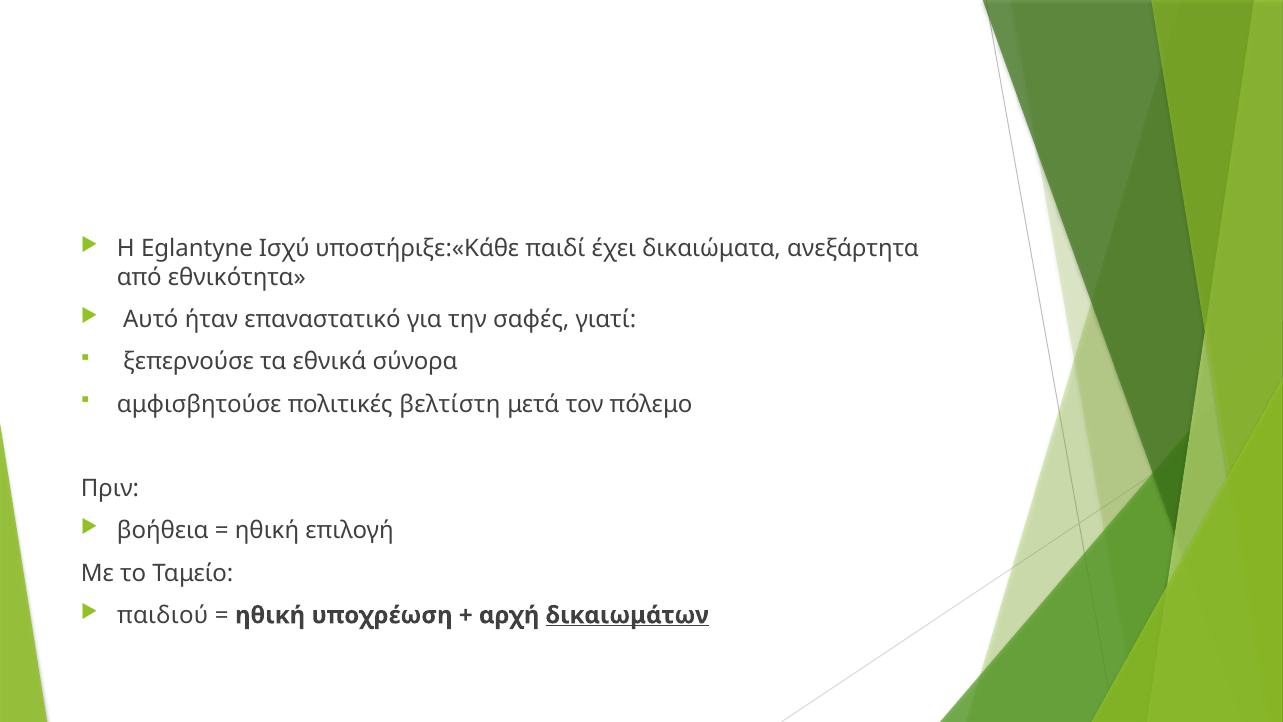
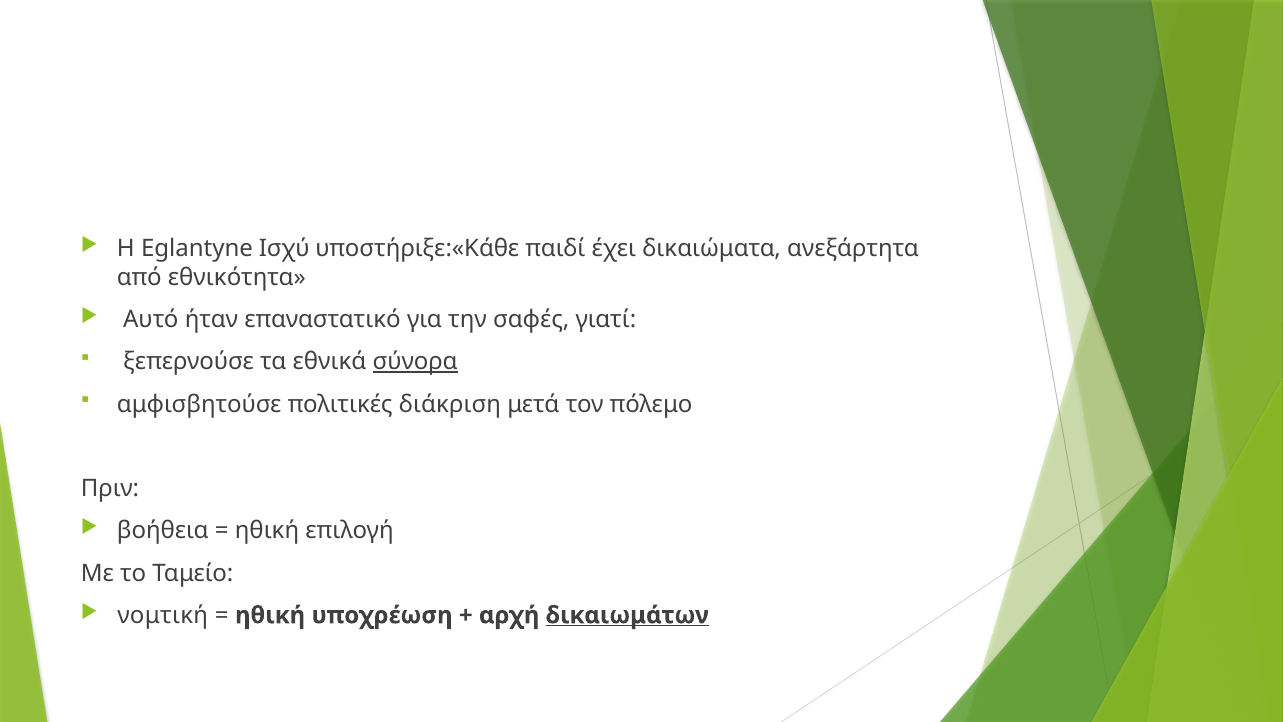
σύνορα underline: none -> present (415, 362)
βελτίστη: βελτίστη -> διάκριση (450, 404)
παιδιού: παιδιού -> νομτική (163, 615)
